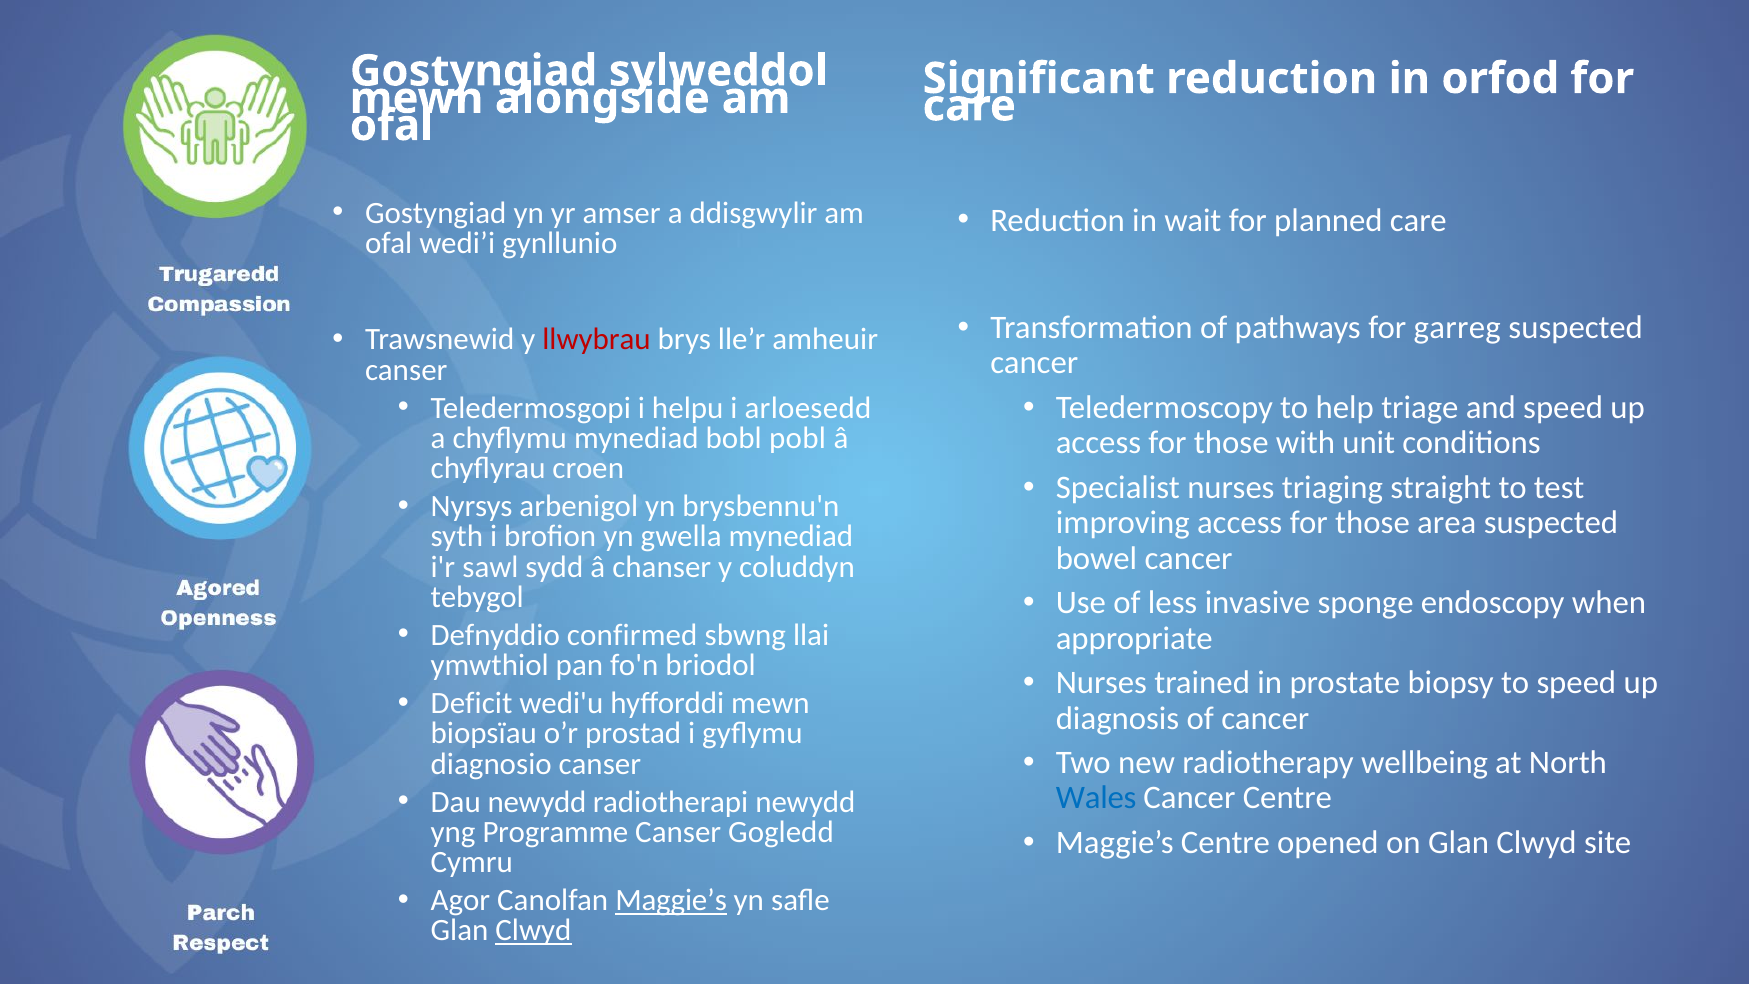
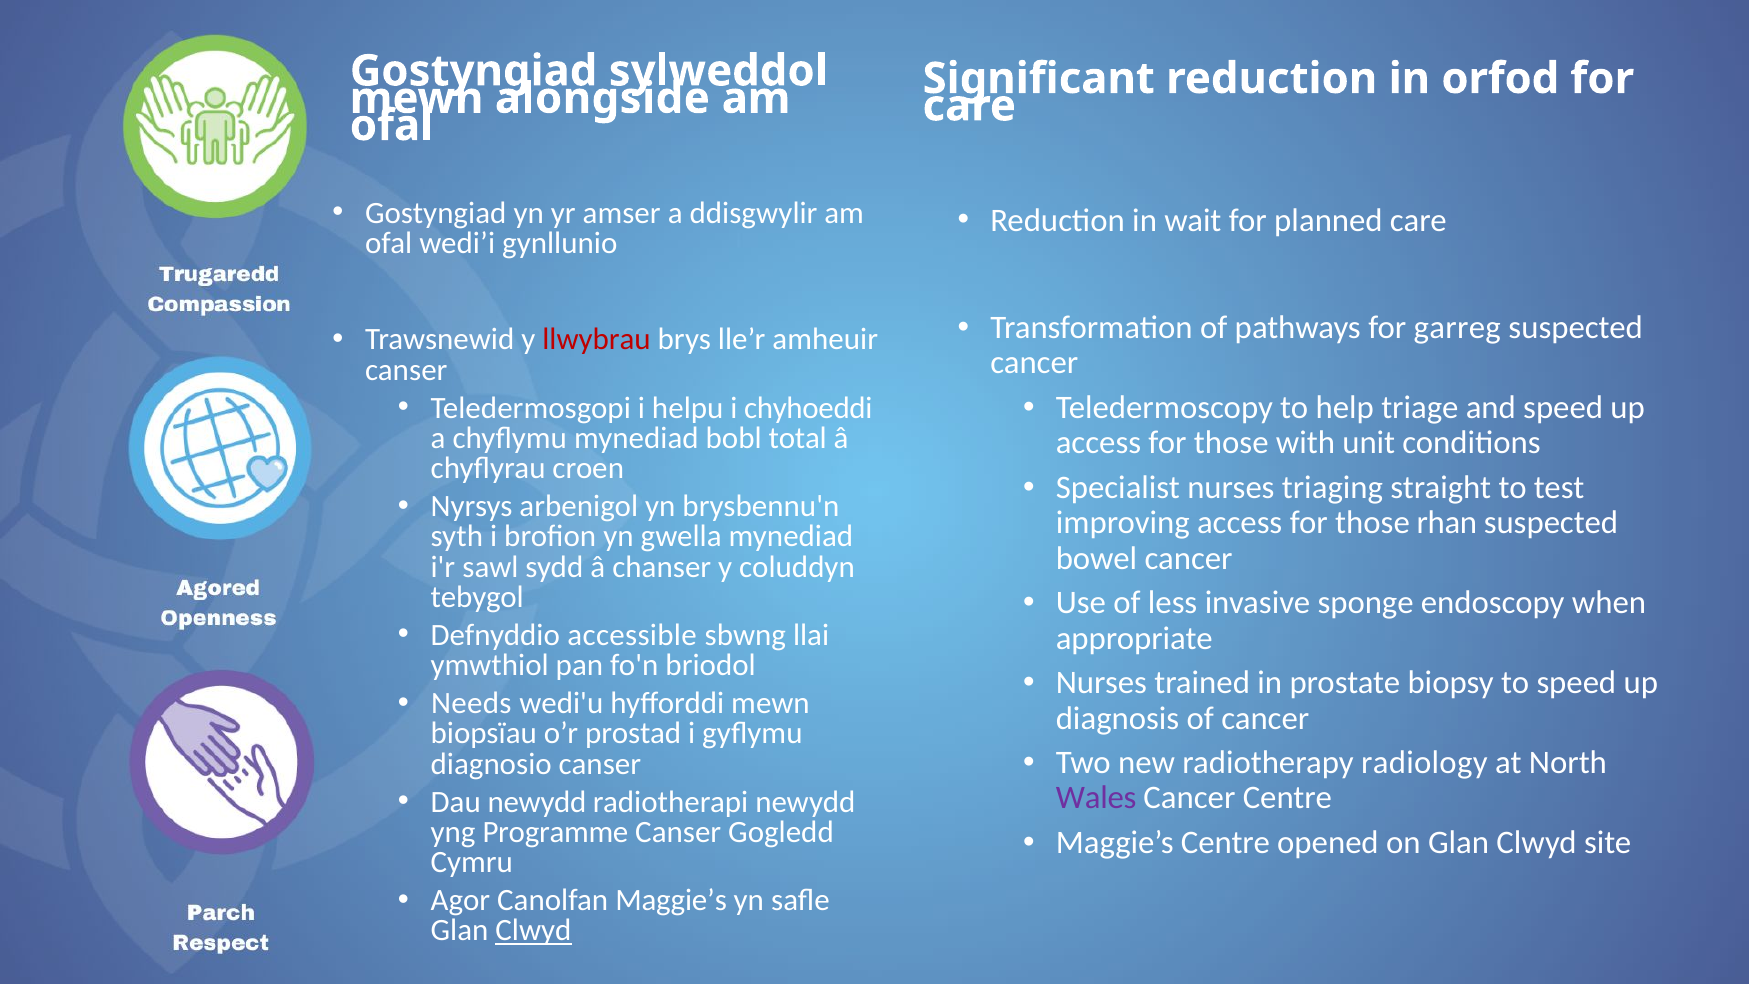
arloesedd: arloesedd -> chyhoeddi (808, 408)
pobl: pobl -> total (798, 438)
area: area -> rhan (1447, 523)
confirmed: confirmed -> accessible (632, 635)
Deficit: Deficit -> Needs (471, 703)
wellbeing: wellbeing -> radiology (1424, 763)
Wales colour: blue -> purple (1096, 798)
Maggie’s underline: present -> none (671, 900)
